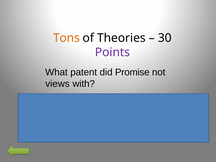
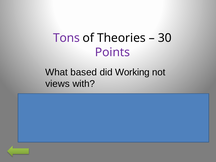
Tons colour: orange -> purple (66, 38)
What patent: patent -> based (84, 72)
Promise: Promise -> Working (132, 72)
